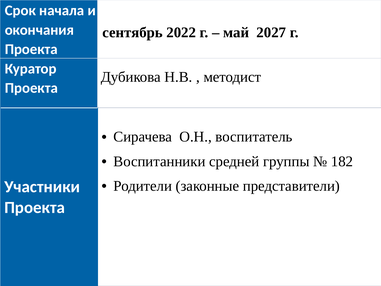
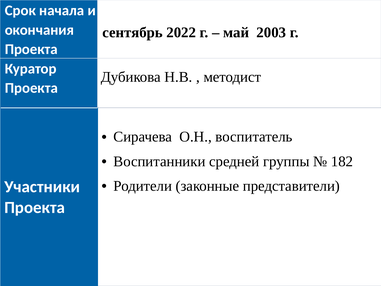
2027: 2027 -> 2003 (271, 33)
